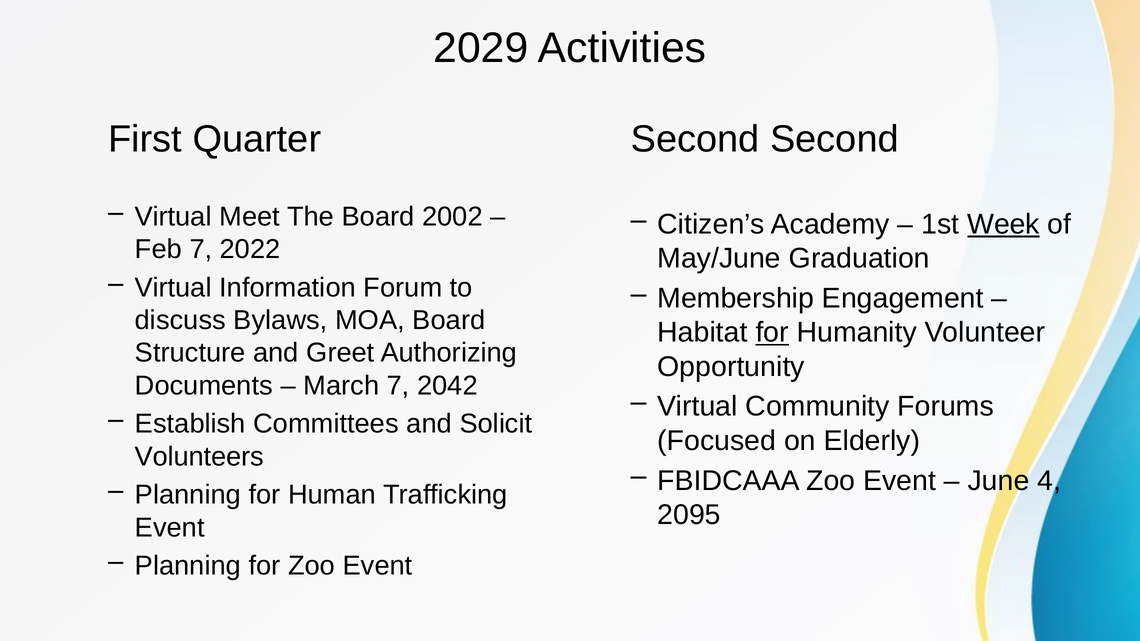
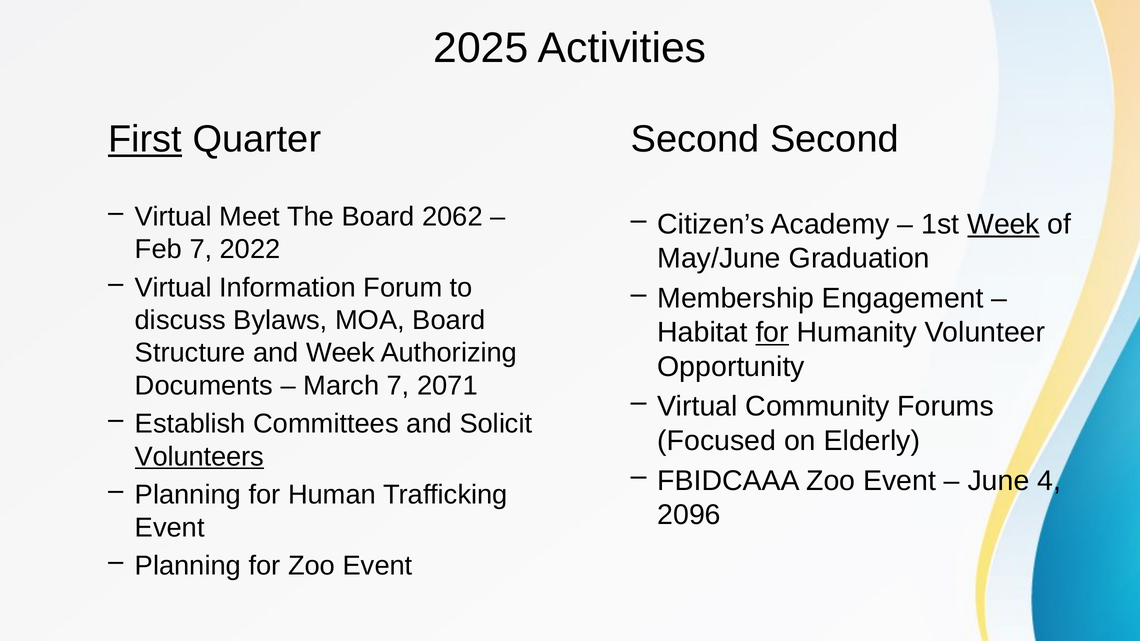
2029: 2029 -> 2025 (481, 48)
First underline: none -> present (145, 140)
2002: 2002 -> 2062 (452, 217)
and Greet: Greet -> Week (341, 353)
2042: 2042 -> 2071 (447, 386)
Volunteers underline: none -> present (199, 457)
2095: 2095 -> 2096 (689, 515)
